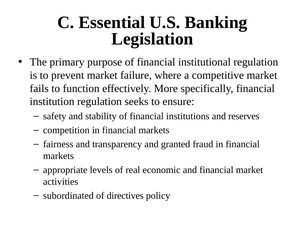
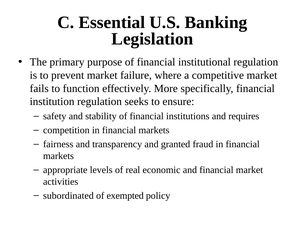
reserves: reserves -> requires (244, 117)
directives: directives -> exempted (125, 196)
